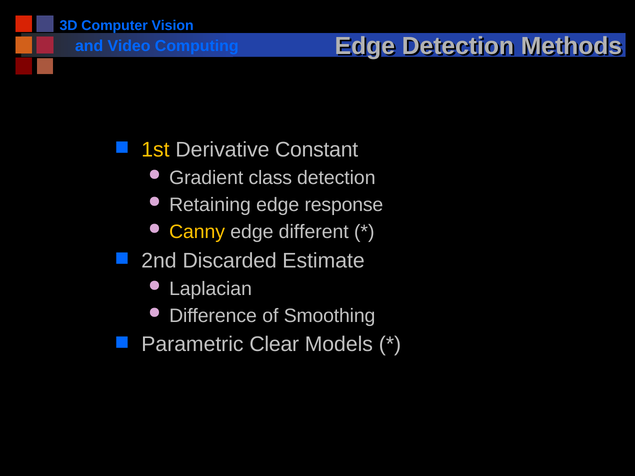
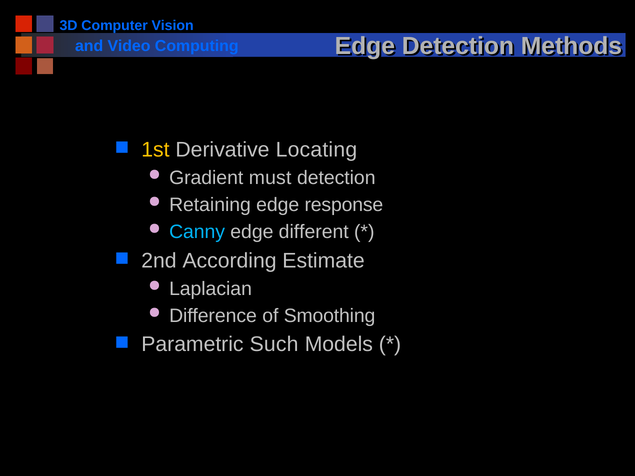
Constant: Constant -> Locating (316, 150)
class: class -> must (270, 178)
Canny colour: yellow -> light blue (197, 232)
Discarded: Discarded -> According (230, 261)
Clear: Clear -> Such (274, 345)
